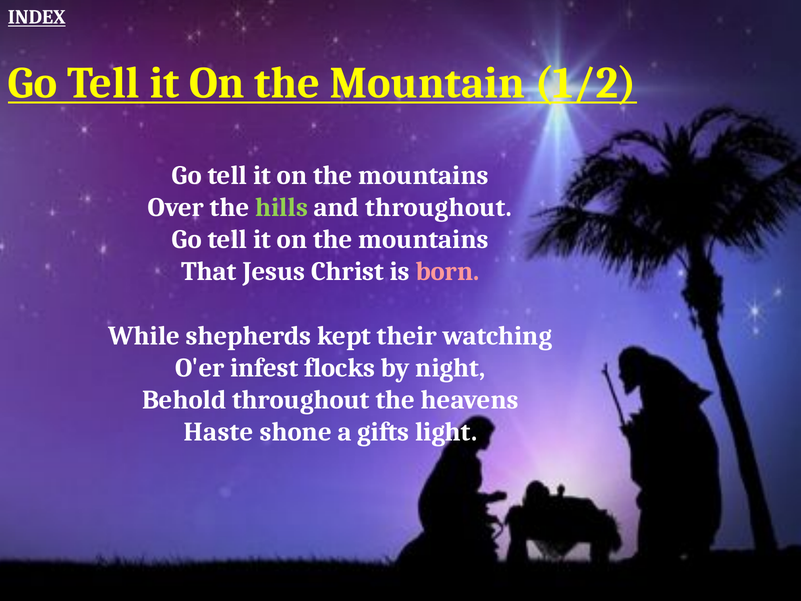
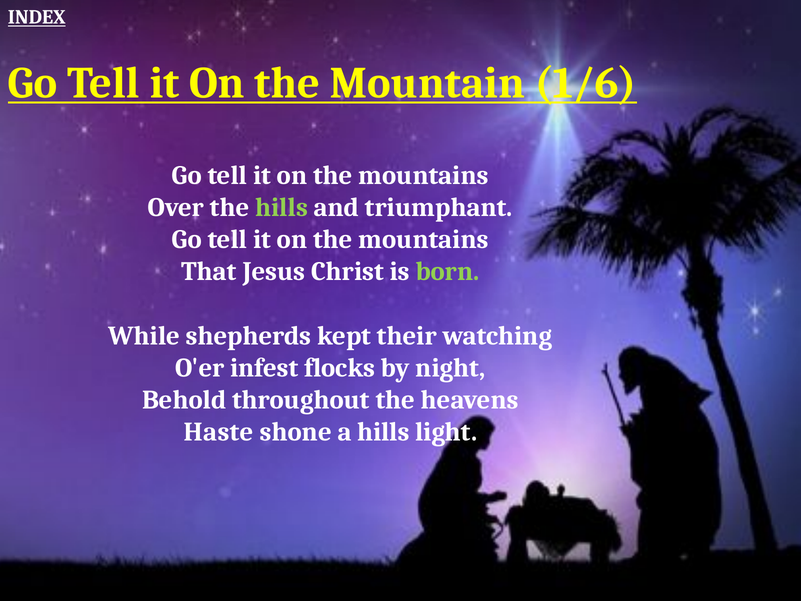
1/2: 1/2 -> 1/6 (586, 83)
and throughout: throughout -> triumphant (439, 207)
born colour: pink -> light green (448, 271)
a gifts: gifts -> hills (383, 432)
